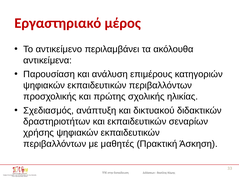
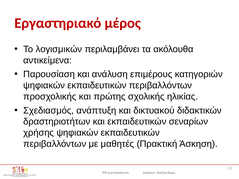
αντικείμενο: αντικείμενο -> λογισμικών (59, 49)
